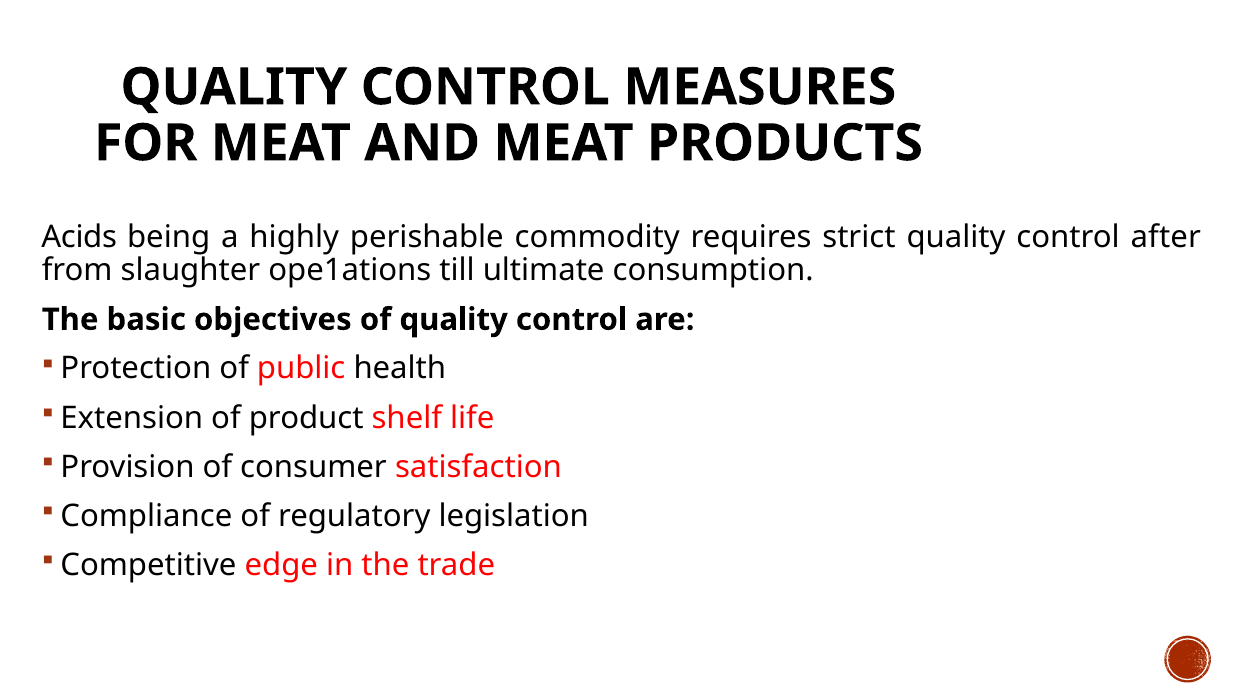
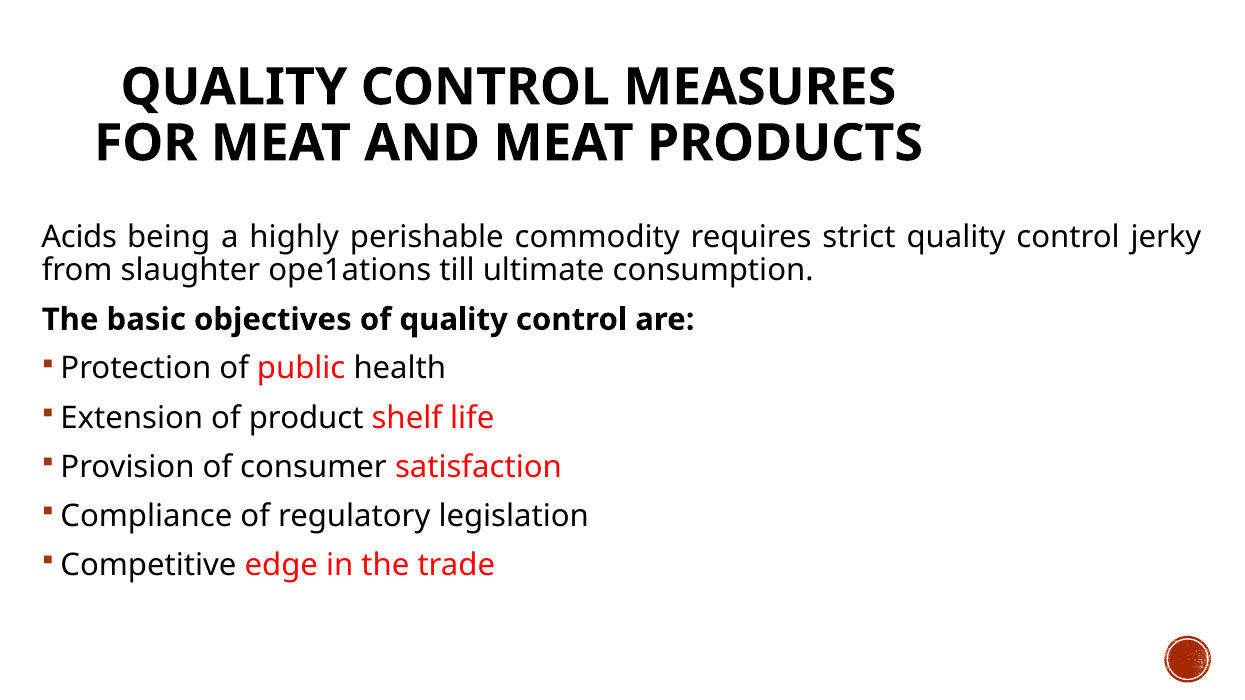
after: after -> jerky (1166, 237)
